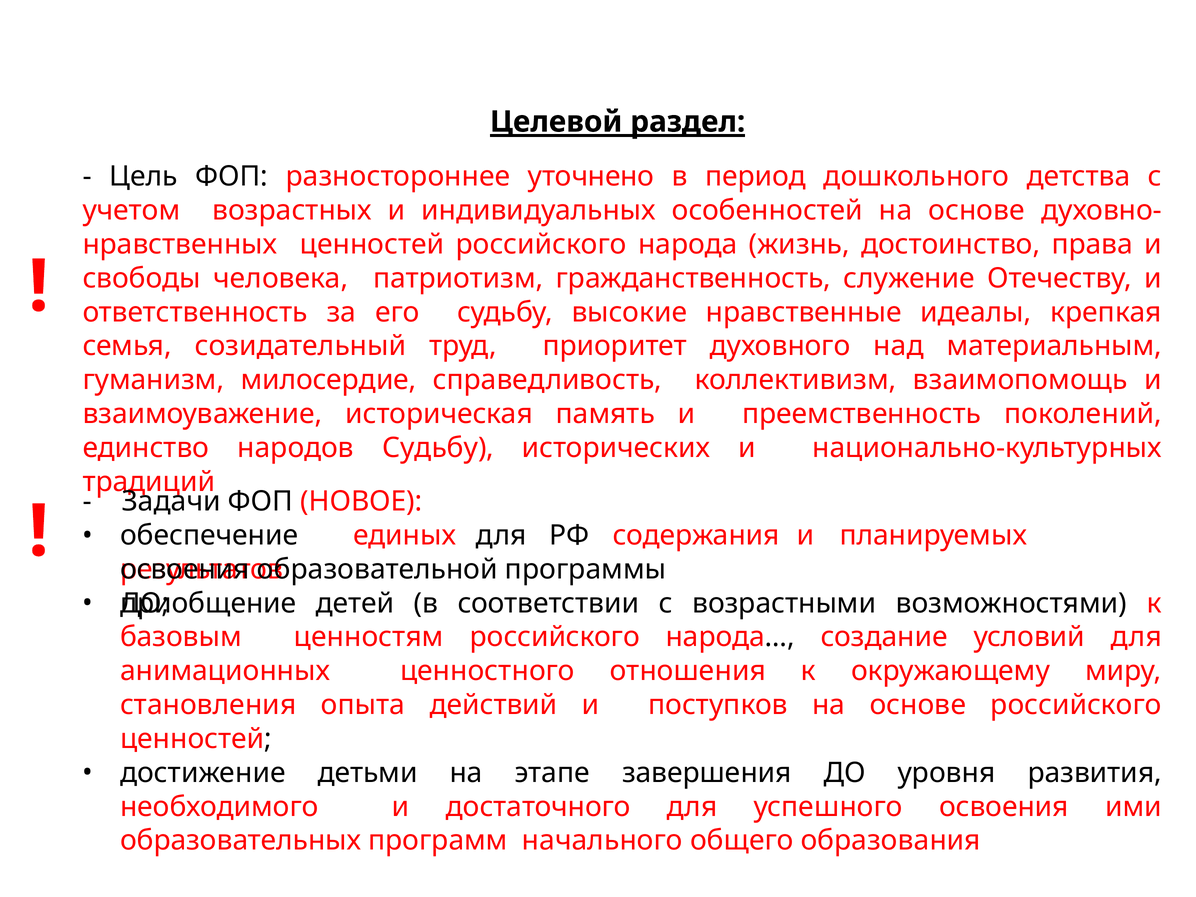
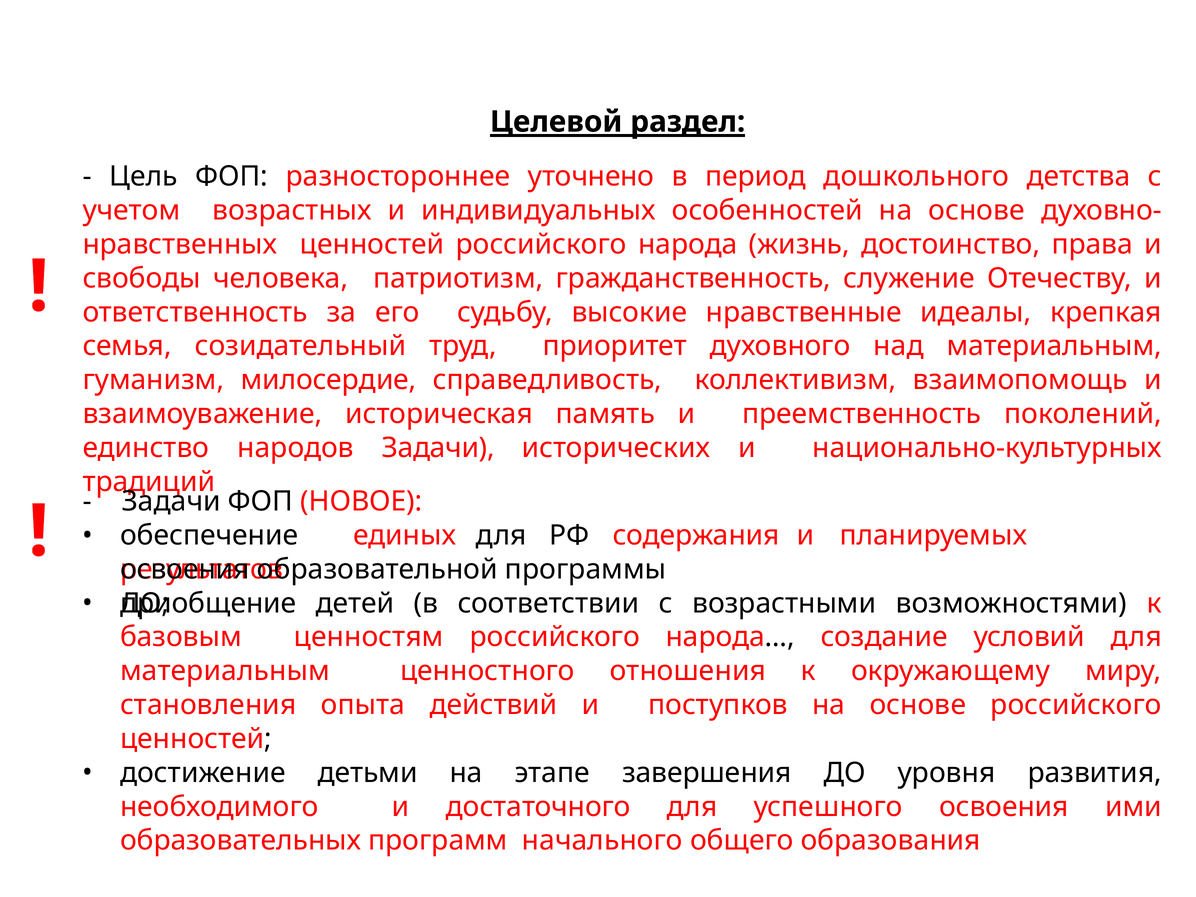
народов Судьбу: Судьбу -> Задачи (438, 448)
анимационных: анимационных -> материальным (225, 671)
